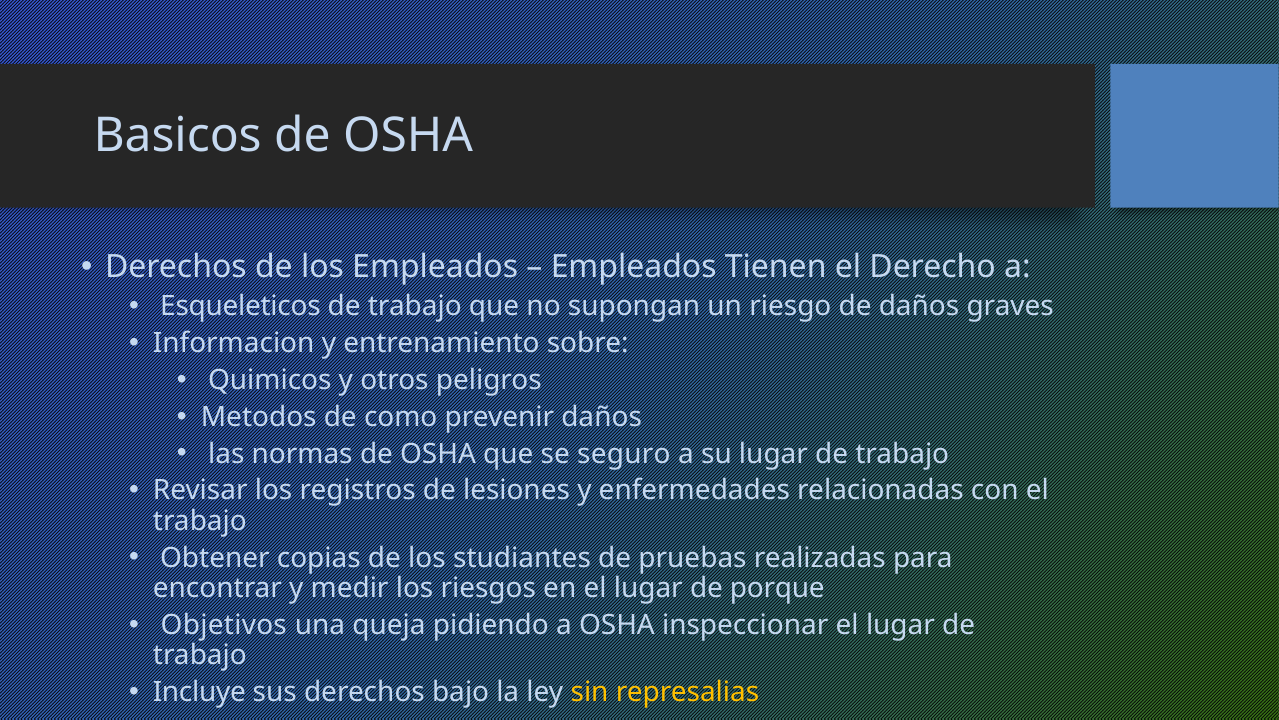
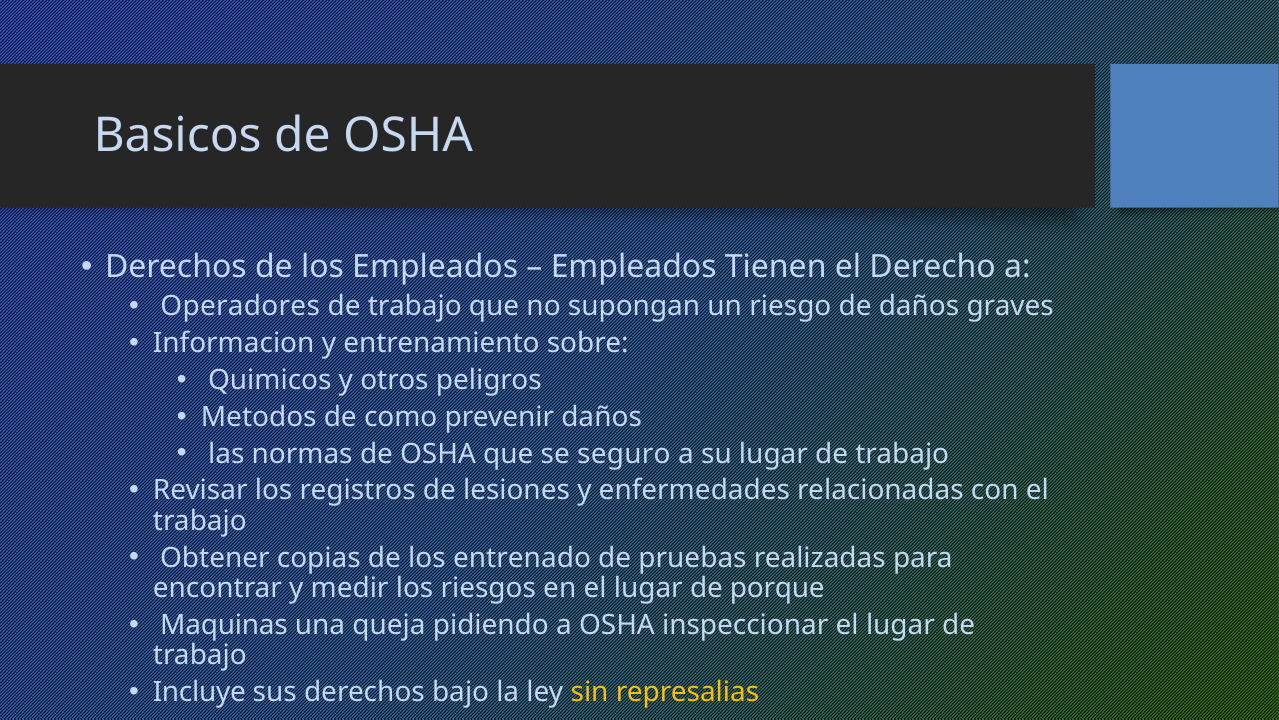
Esqueleticos: Esqueleticos -> Operadores (240, 306)
studiantes: studiantes -> entrenado (522, 557)
Objetivos: Objetivos -> Maquinas (224, 624)
